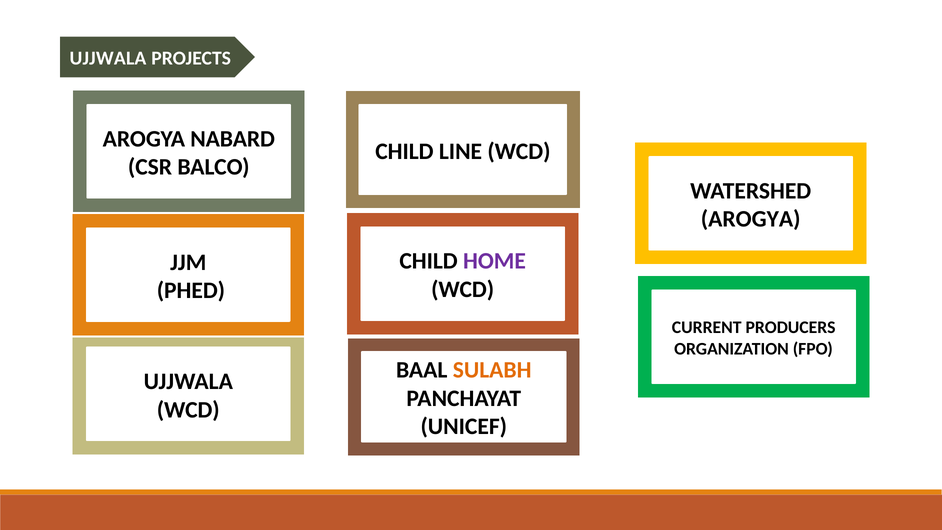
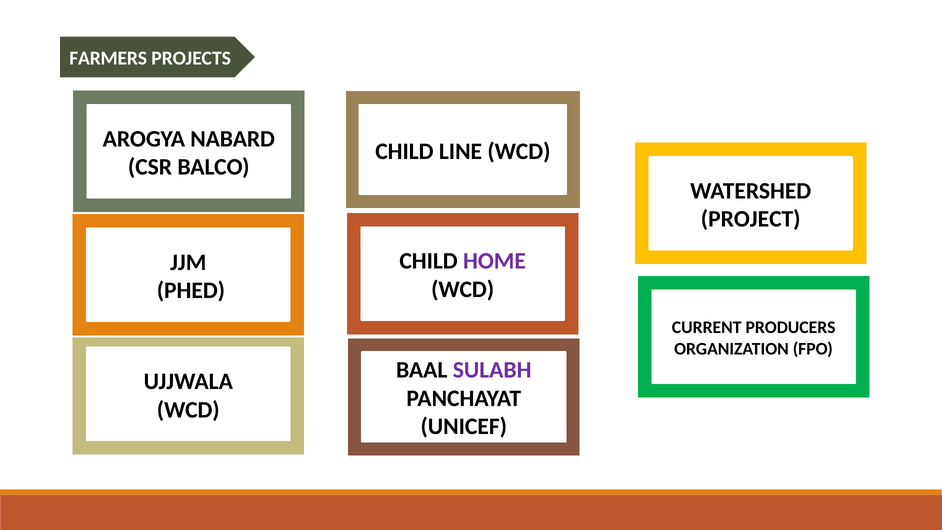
UJJWALA: UJJWALA -> FARMERS (108, 58)
AROGYA: AROGYA -> PROJECT (751, 219)
SULABH colour: orange -> purple (492, 370)
